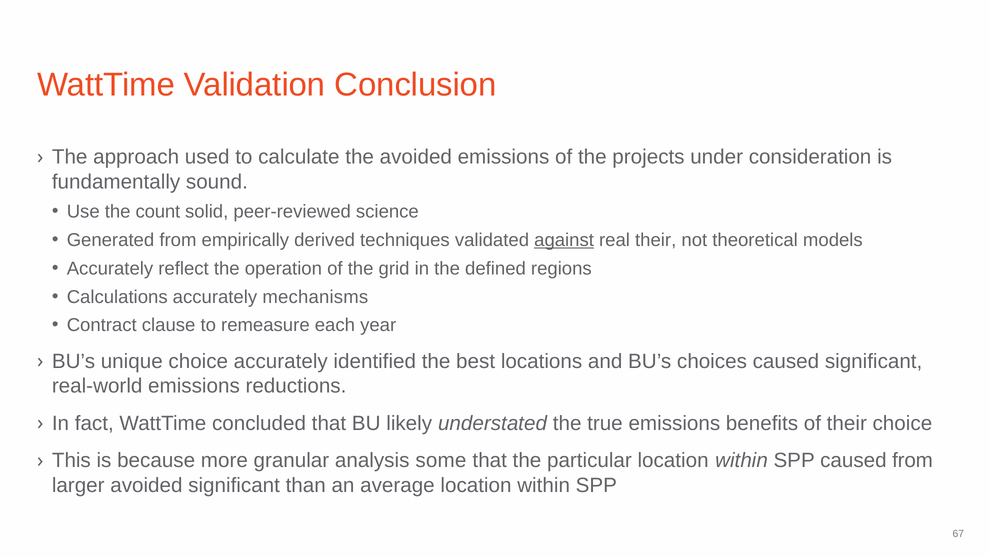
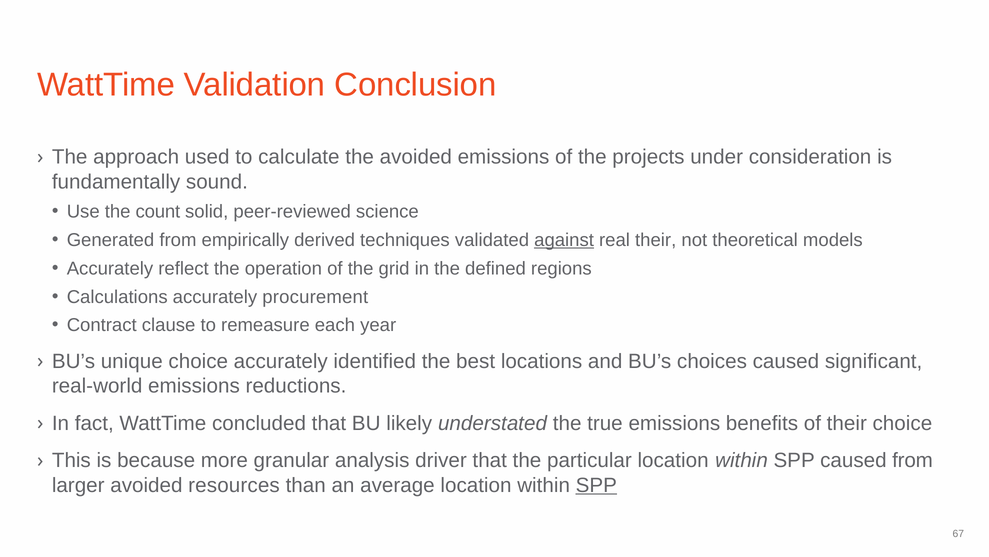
mechanisms: mechanisms -> procurement (315, 297)
some: some -> driver (441, 460)
avoided significant: significant -> resources (234, 485)
SPP underline: none -> present (596, 485)
